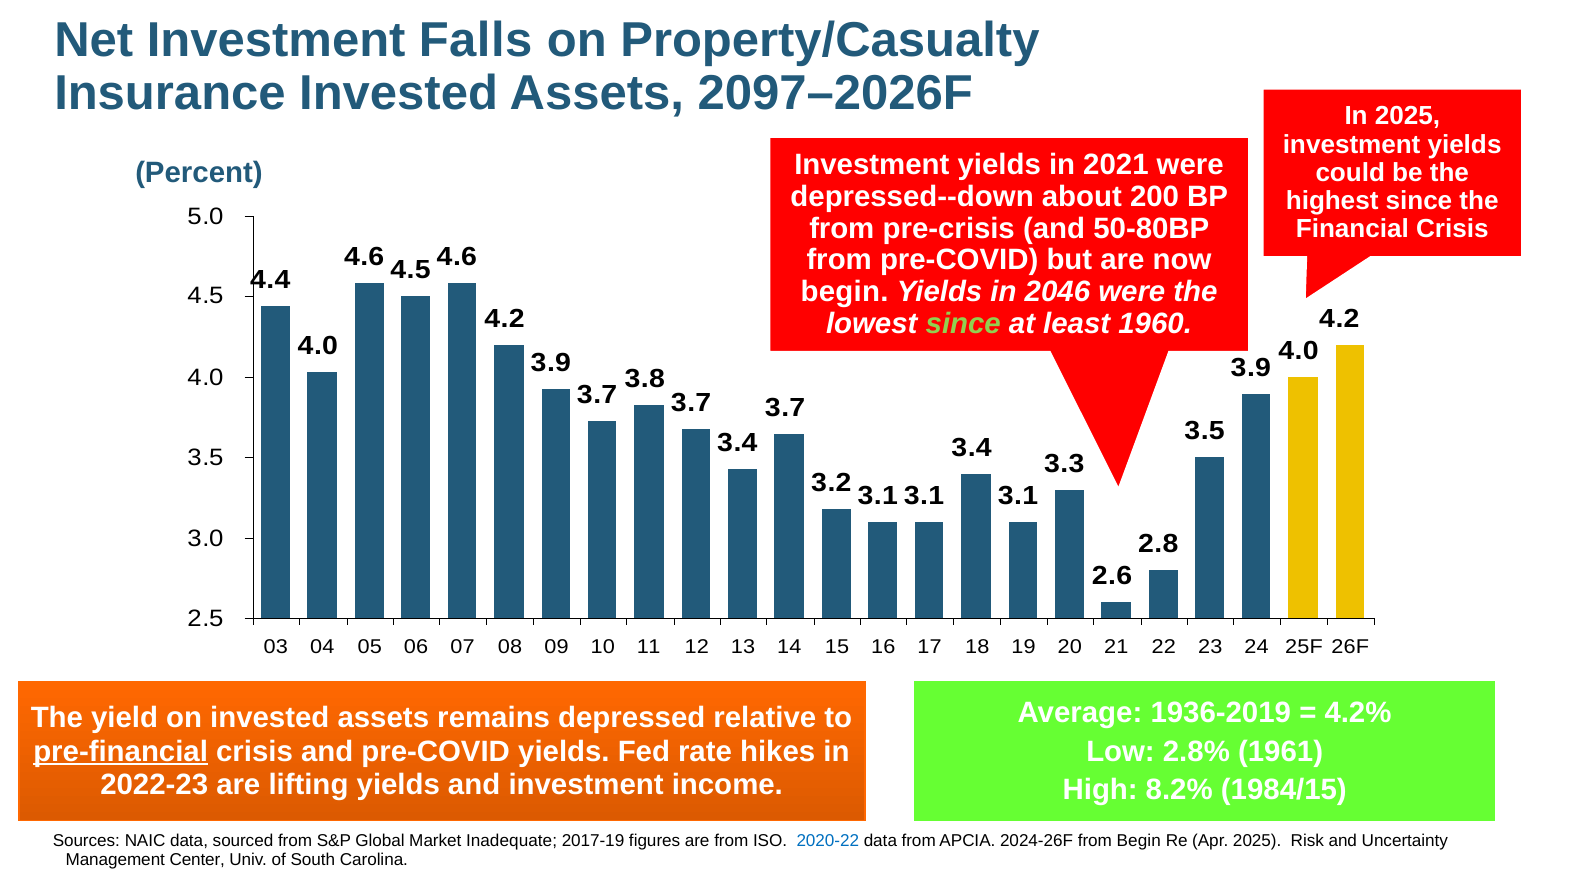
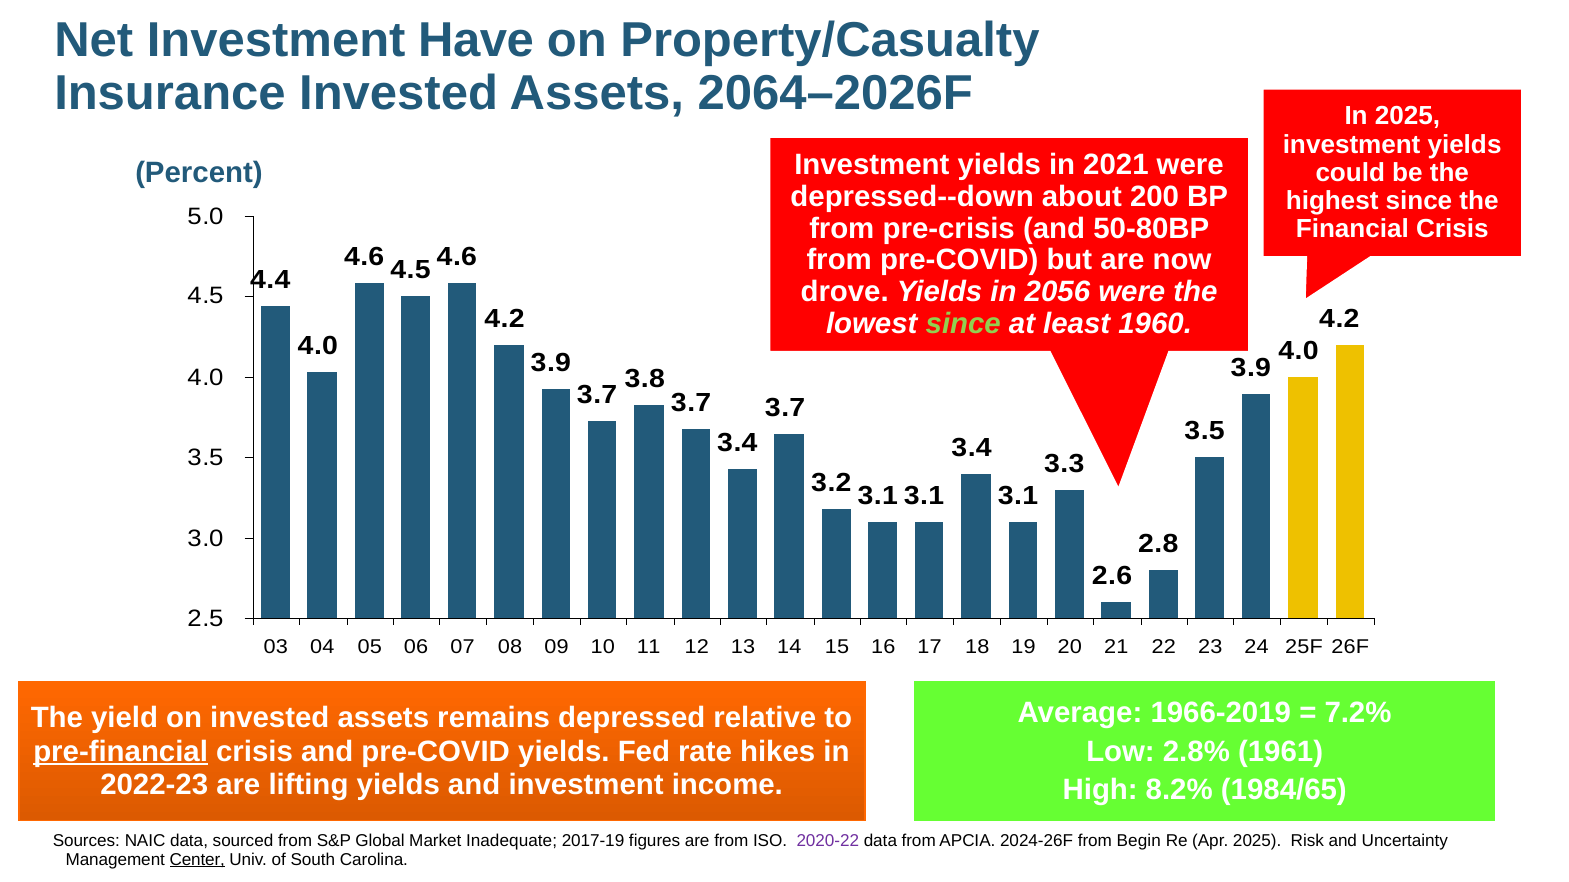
Falls: Falls -> Have (476, 40)
2097–2026F: 2097–2026F -> 2064–2026F (835, 93)
begin: begin -> drove (845, 292)
2046: 2046 -> 2056 (1057, 292)
1936-2019: 1936-2019 -> 1966-2019 (1221, 713)
4.2%: 4.2% -> 7.2% (1358, 713)
1984/15: 1984/15 -> 1984/65 (1284, 790)
2020-22 colour: blue -> purple (828, 841)
Center underline: none -> present (197, 860)
